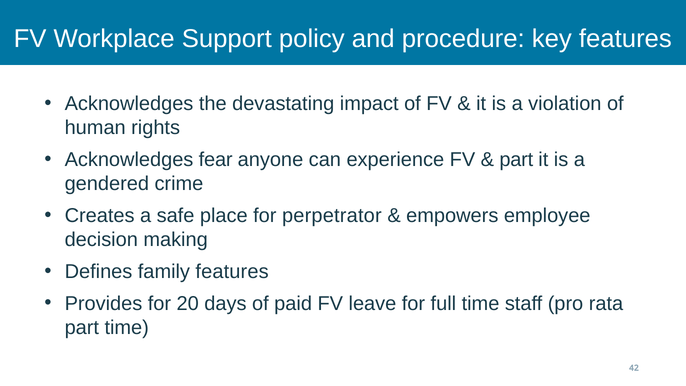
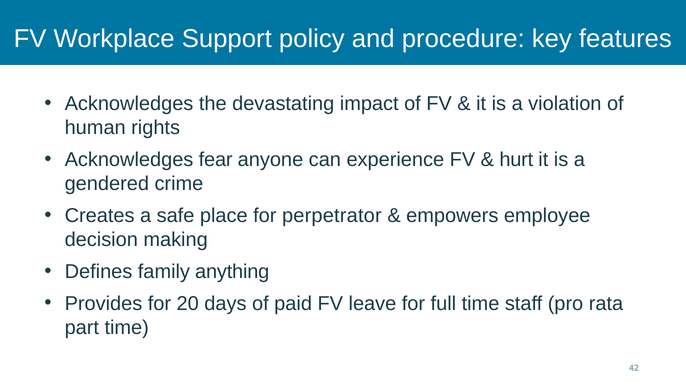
part: part -> hurt (516, 160)
family features: features -> anything (232, 271)
